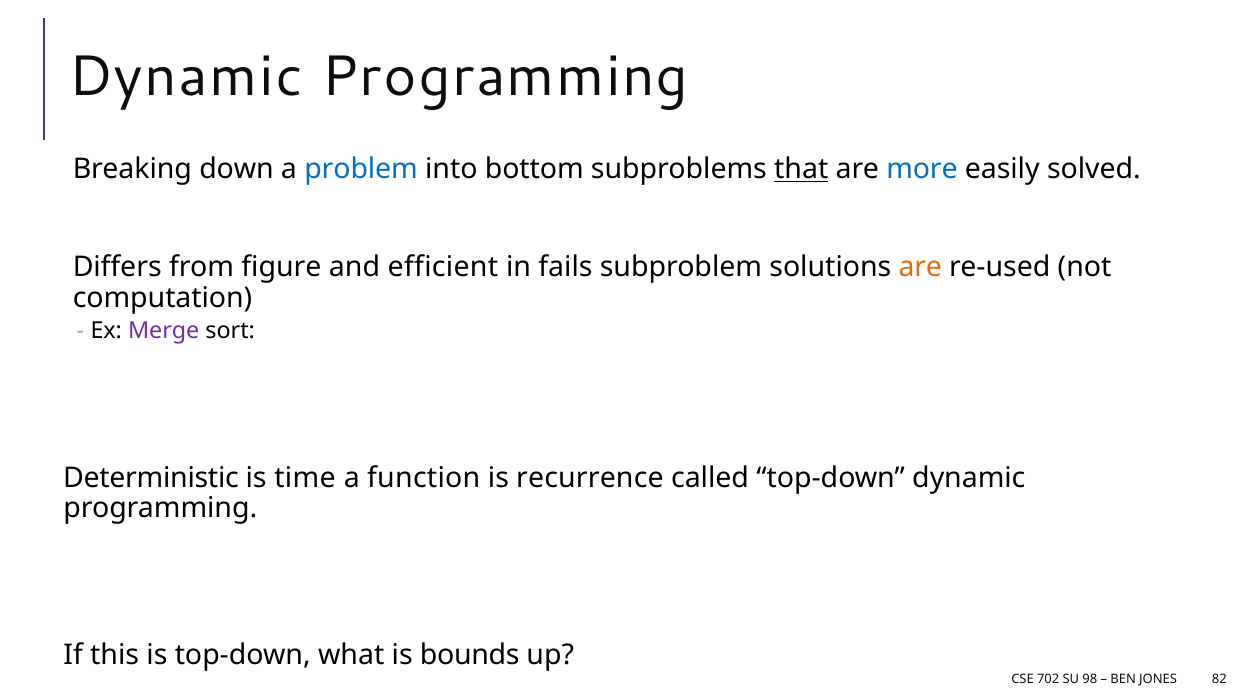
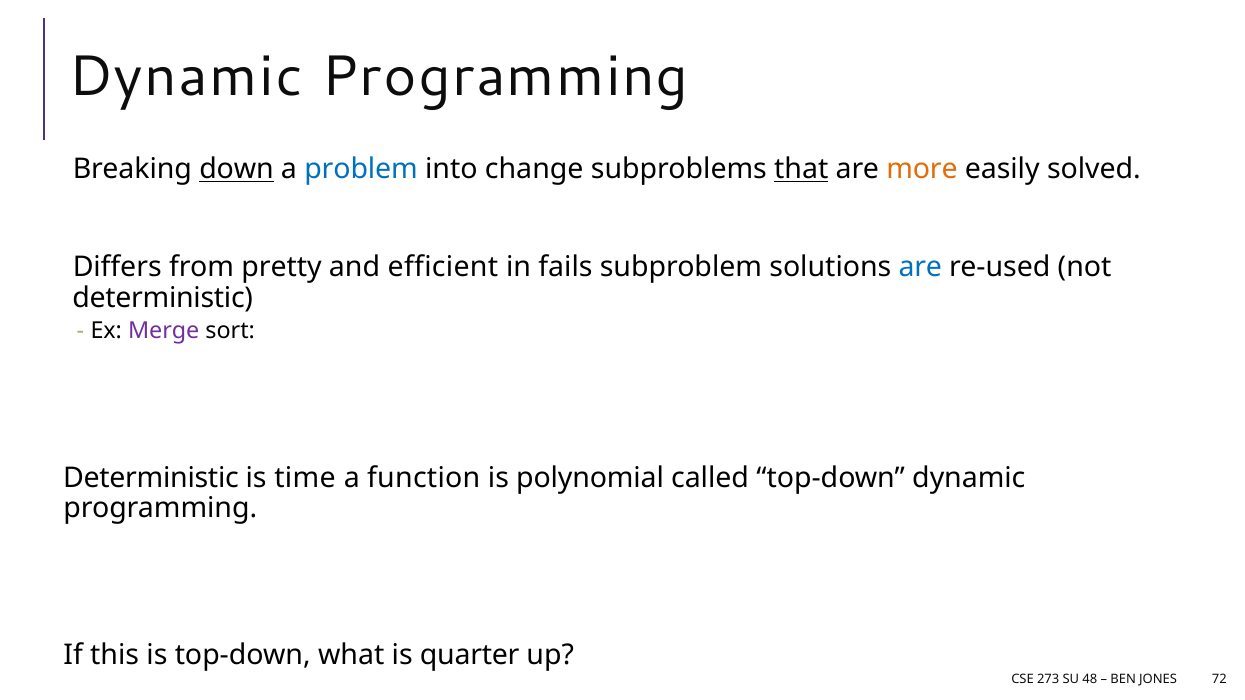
down underline: none -> present (237, 169)
bottom: bottom -> change (534, 169)
more colour: blue -> orange (922, 169)
figure: figure -> pretty (281, 267)
are colour: orange -> blue (920, 267)
computation: computation -> deterministic (163, 298)
recurrence: recurrence -> polynomial (590, 478)
bounds: bounds -> quarter (470, 656)
702: 702 -> 273 (1048, 680)
98: 98 -> 48 (1090, 680)
82: 82 -> 72 (1219, 680)
